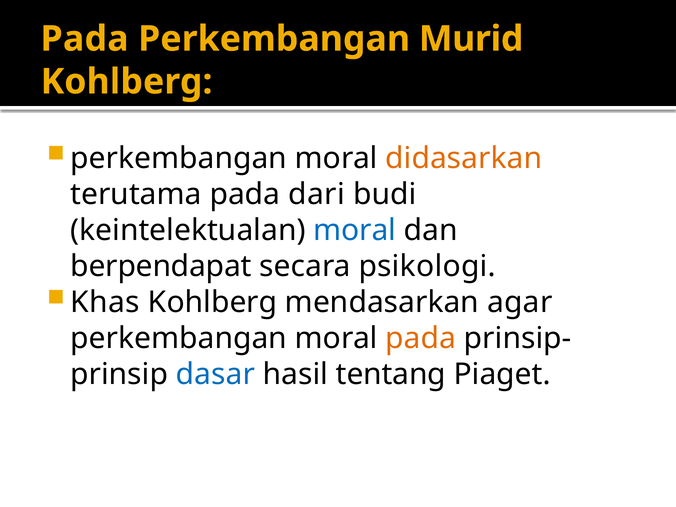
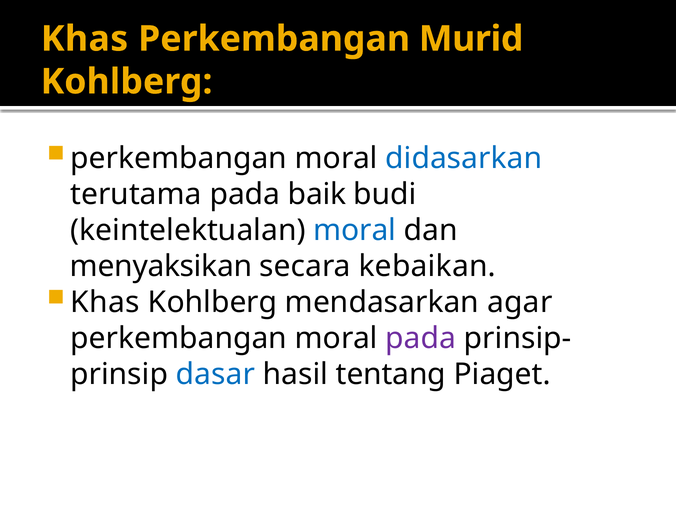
Pada: Pada -> Khas (85, 39)
didasarkan colour: orange -> blue (464, 158)
dari: dari -> baik (317, 194)
berpendapat: berpendapat -> menyaksikan (161, 266)
psikologi: psikologi -> kebaikan (427, 266)
pada colour: orange -> purple (421, 338)
